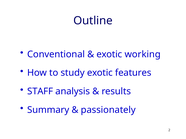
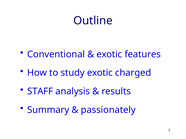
working: working -> features (143, 54)
features: features -> charged (133, 73)
